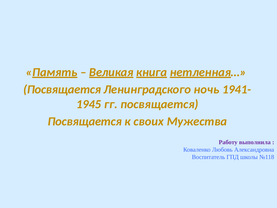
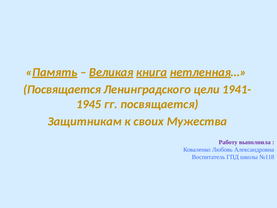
ночь: ночь -> цели (207, 89)
Посвящается: Посвящается -> Защитникам (85, 121)
